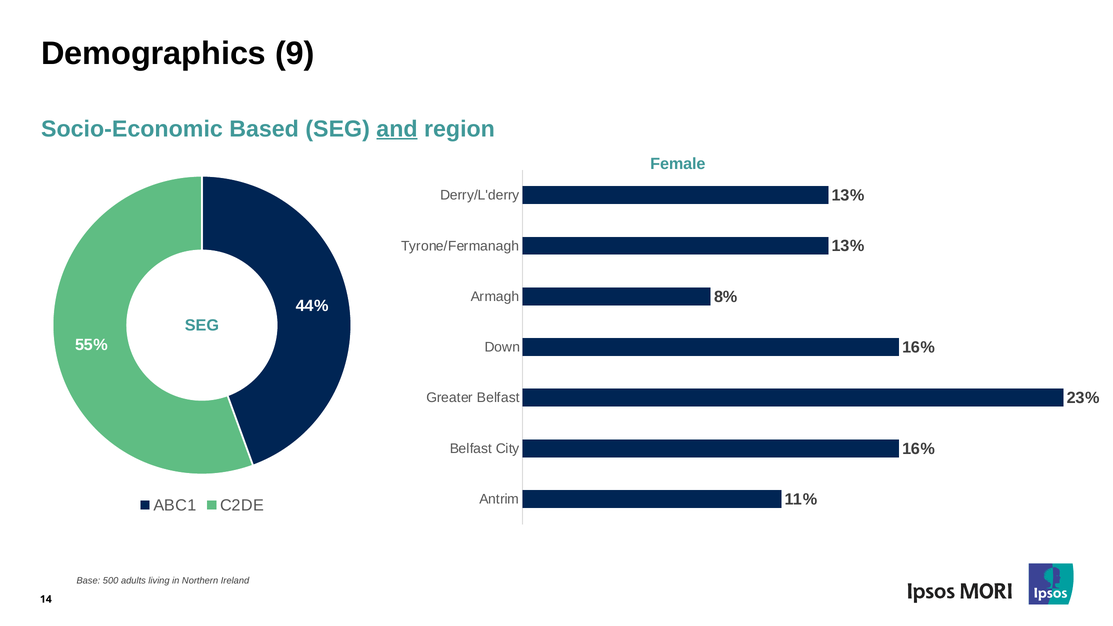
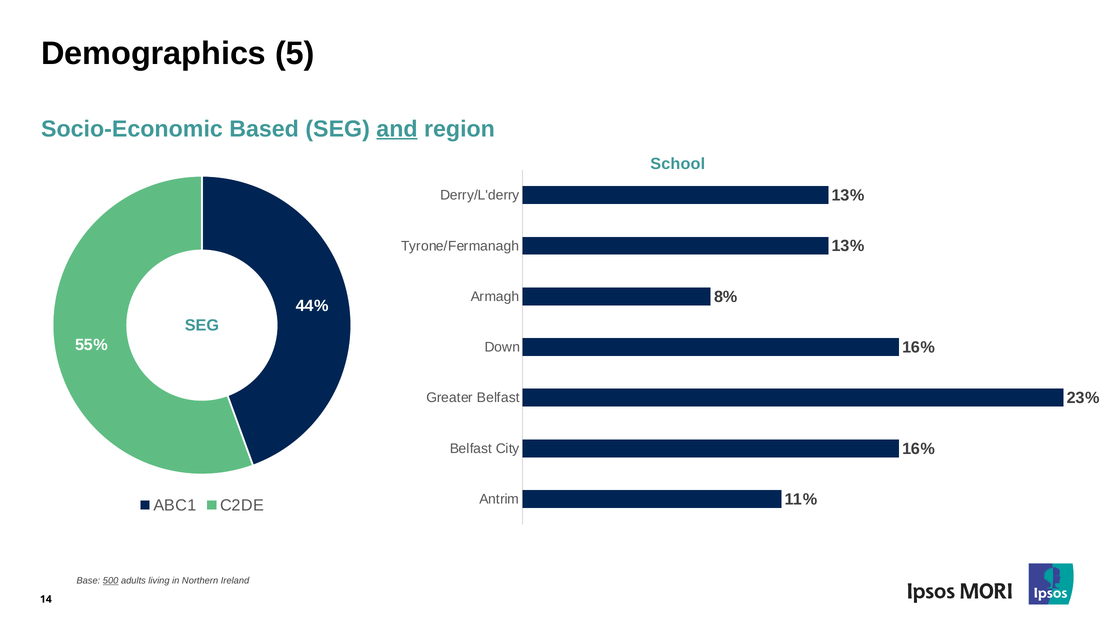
9: 9 -> 5 (295, 54)
Female: Female -> School (678, 164)
500 underline: none -> present (111, 581)
